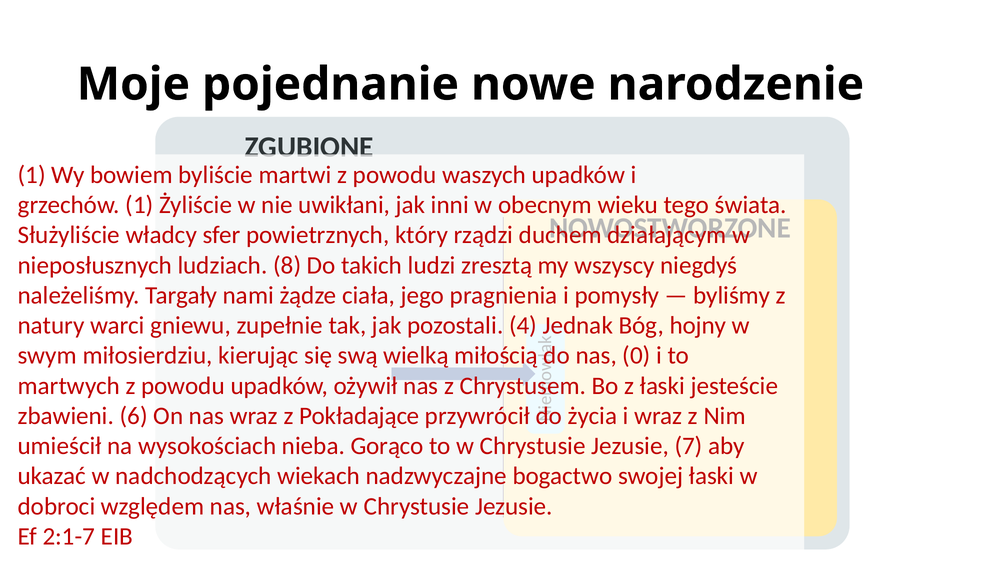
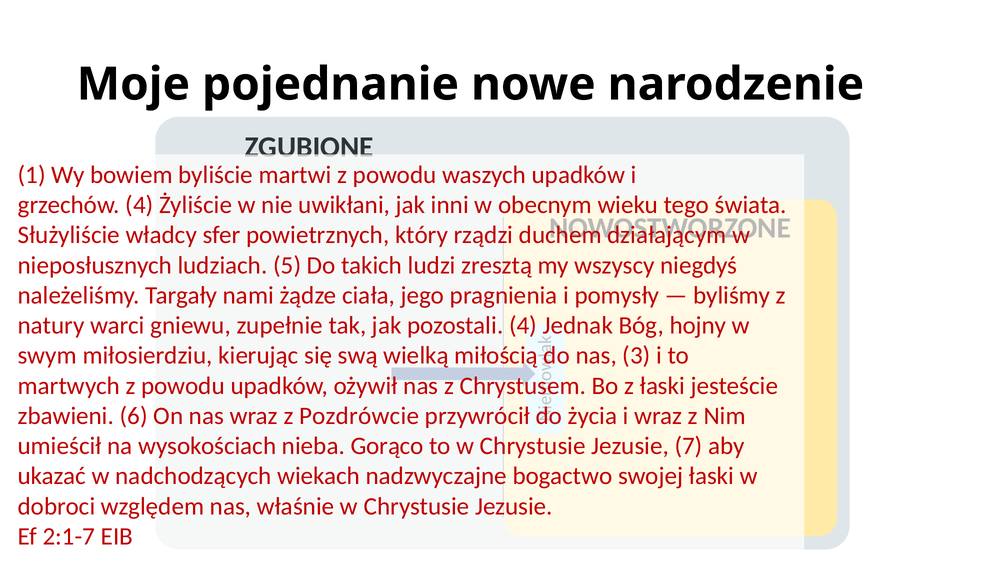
grzechów 1: 1 -> 4 (139, 205)
8: 8 -> 5 (287, 265)
0: 0 -> 3 (636, 356)
Pokładające: Pokładające -> Pozdrówcie (359, 416)
